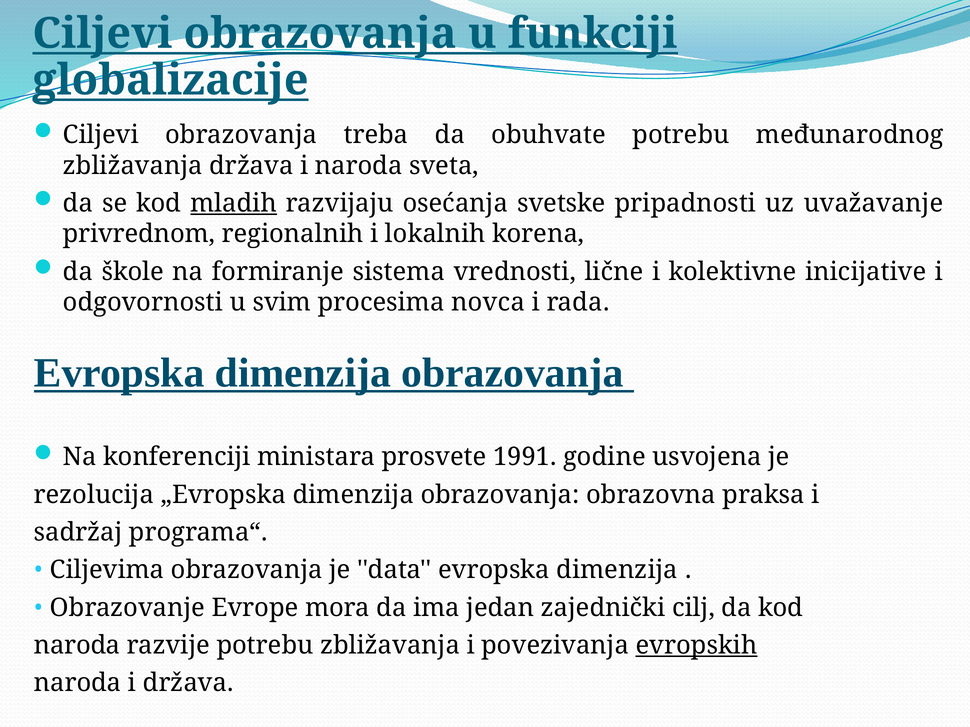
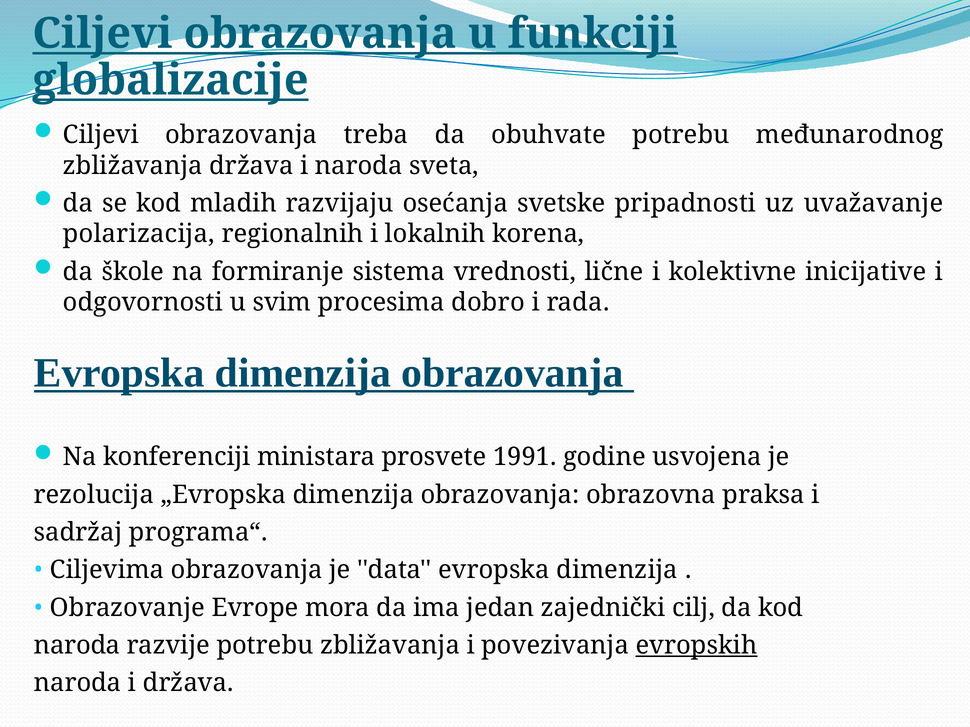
mladih underline: present -> none (234, 203)
privrednom: privrednom -> polarizacija (139, 234)
novca: novca -> dobro (488, 303)
